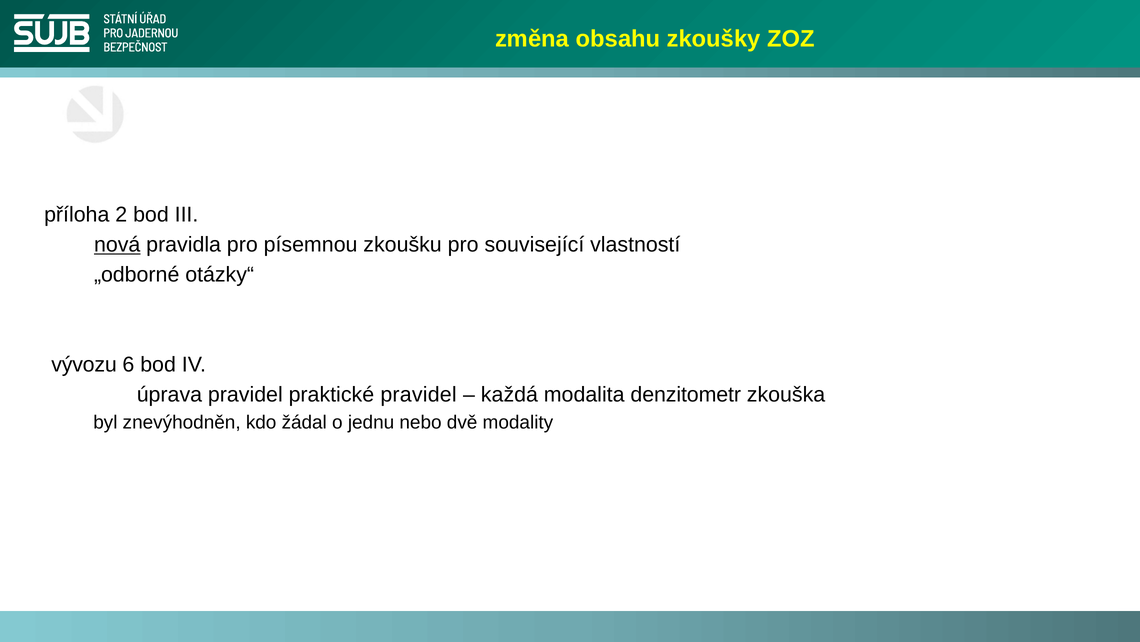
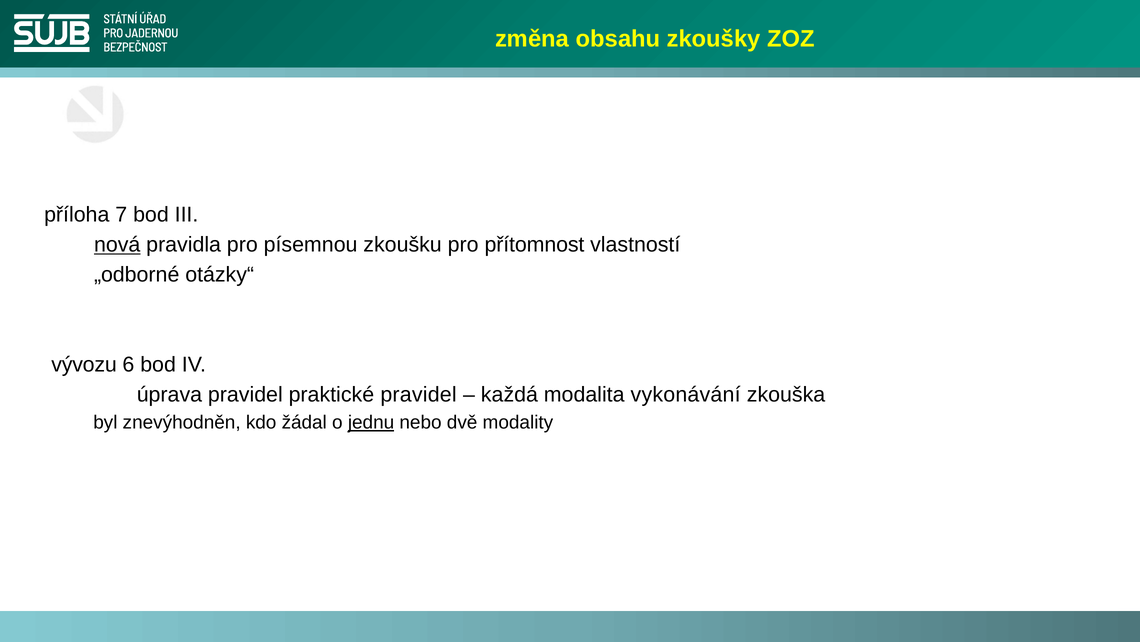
2: 2 -> 7 (121, 215)
související: související -> přítomnost (534, 245)
denzitometr: denzitometr -> vykonávání (686, 394)
jednu underline: none -> present (371, 422)
